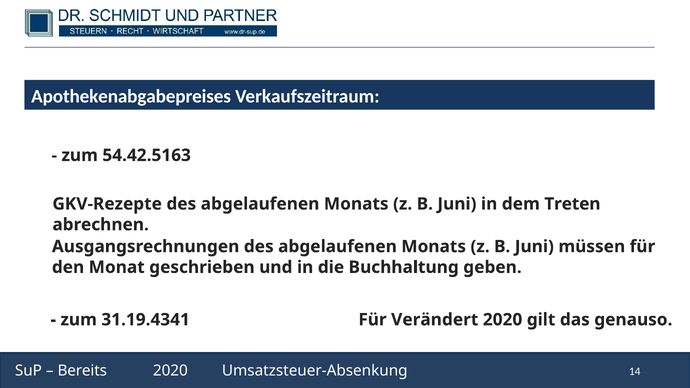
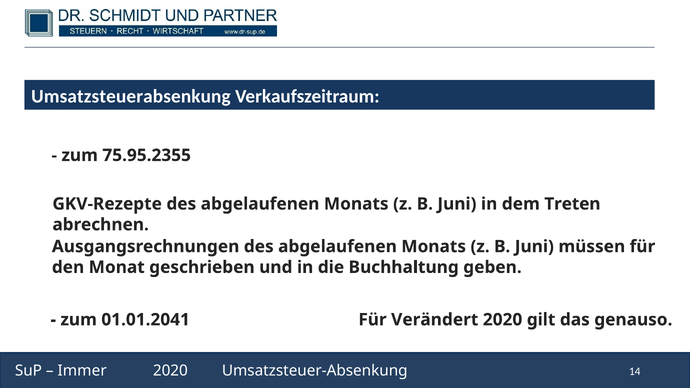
Apothekenabgabepreises: Apothekenabgabepreises -> Umsatzsteuerabsenkung (131, 96)
54.42.5163: 54.42.5163 -> 75.95.2355 (147, 155)
31.19.4341: 31.19.4341 -> 01.01.2041 (146, 320)
Bereits: Bereits -> Immer (82, 371)
